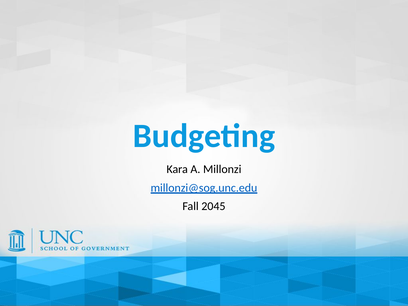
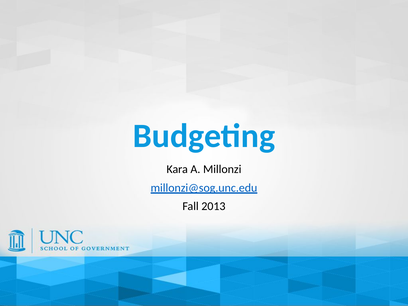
2045: 2045 -> 2013 (213, 206)
